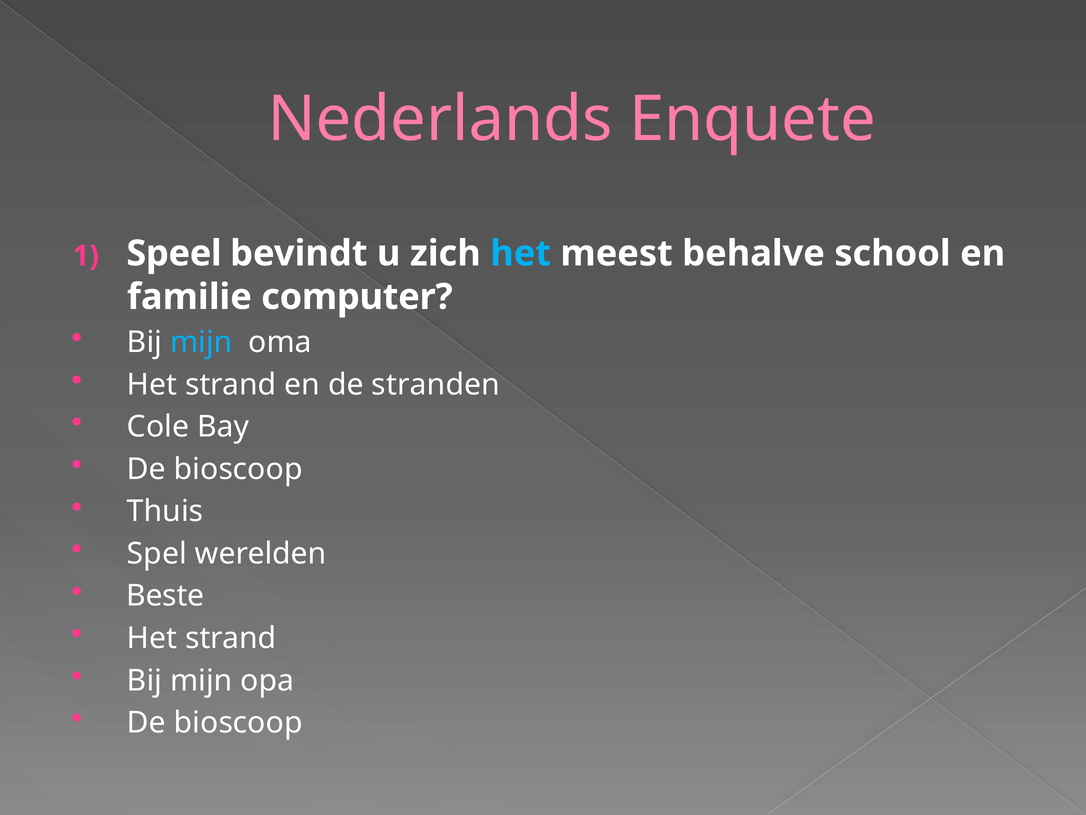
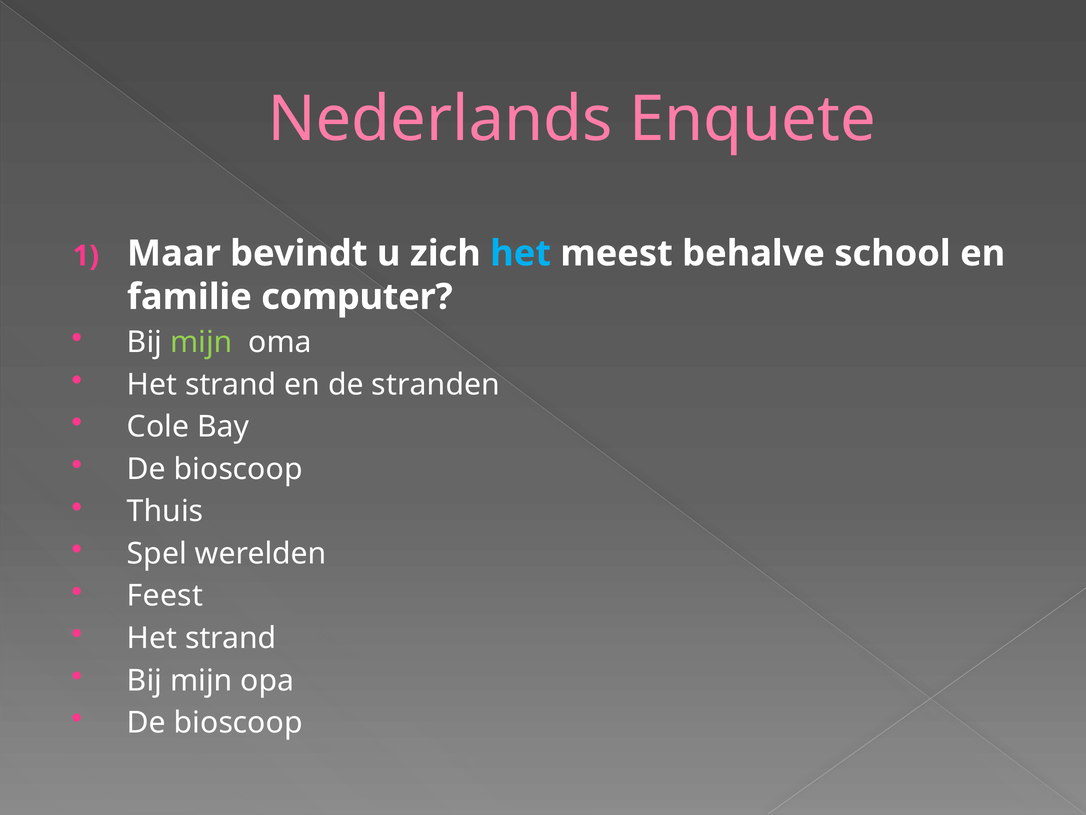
Speel: Speel -> Maar (174, 253)
mijn colour: light blue -> light green (201, 342)
Beste: Beste -> Feest (165, 596)
